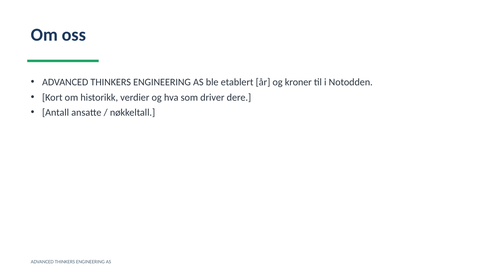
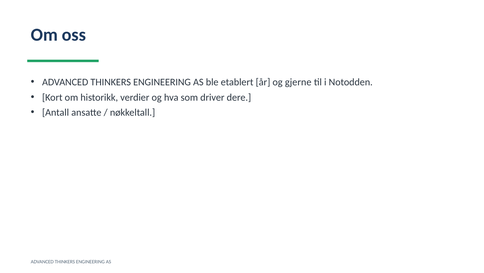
kroner: kroner -> gjerne (298, 82)
